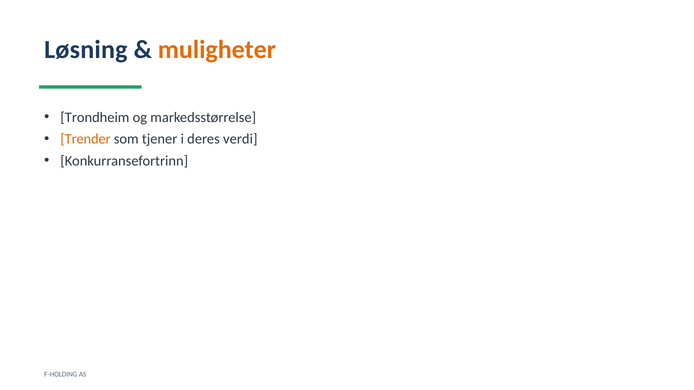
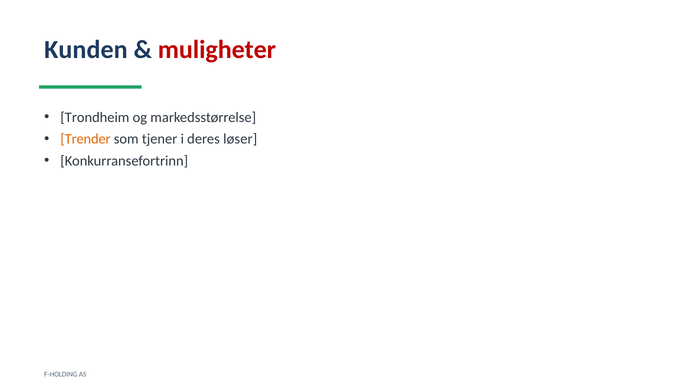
Løsning: Løsning -> Kunden (86, 50)
muligheter colour: orange -> red (217, 50)
verdi: verdi -> løser (240, 139)
